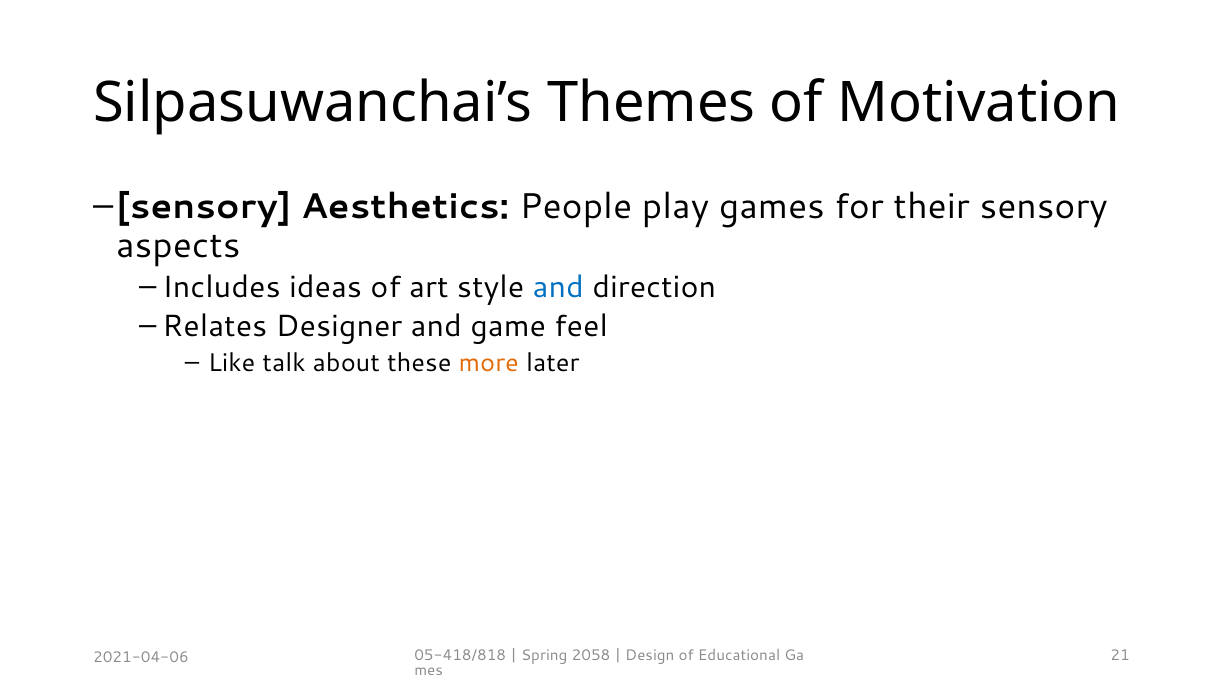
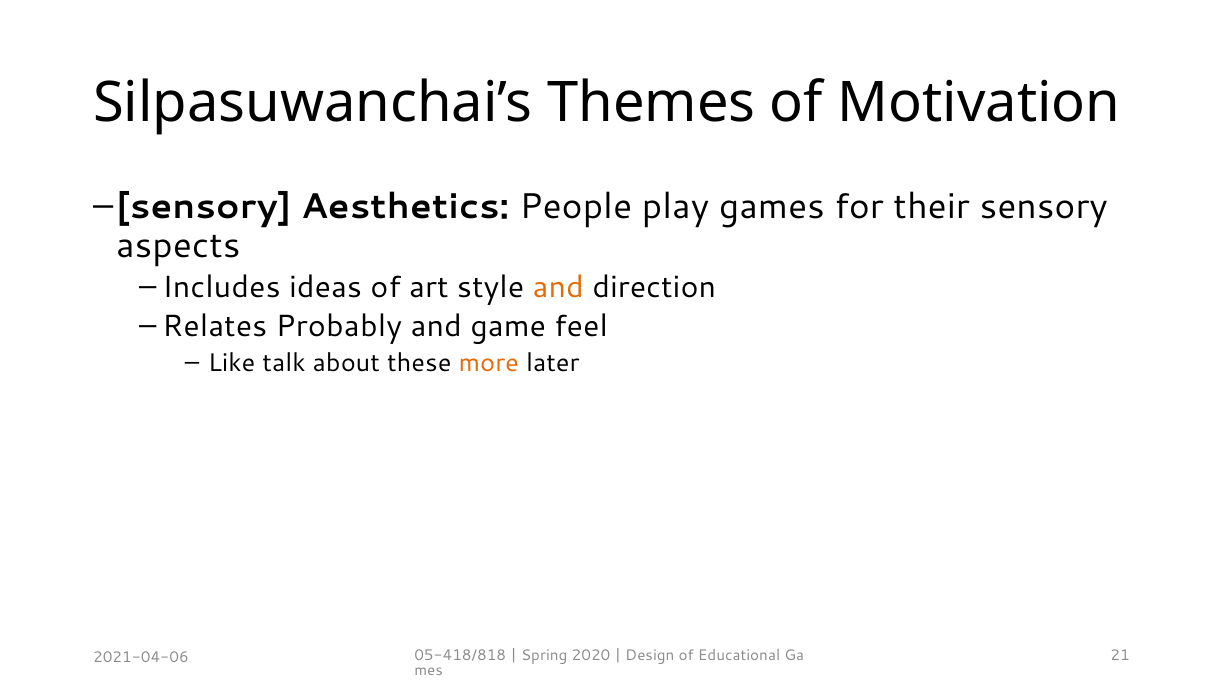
and colour: blue -> orange (558, 287)
Designer: Designer -> Probably (339, 327)
2058: 2058 -> 2020 (591, 655)
